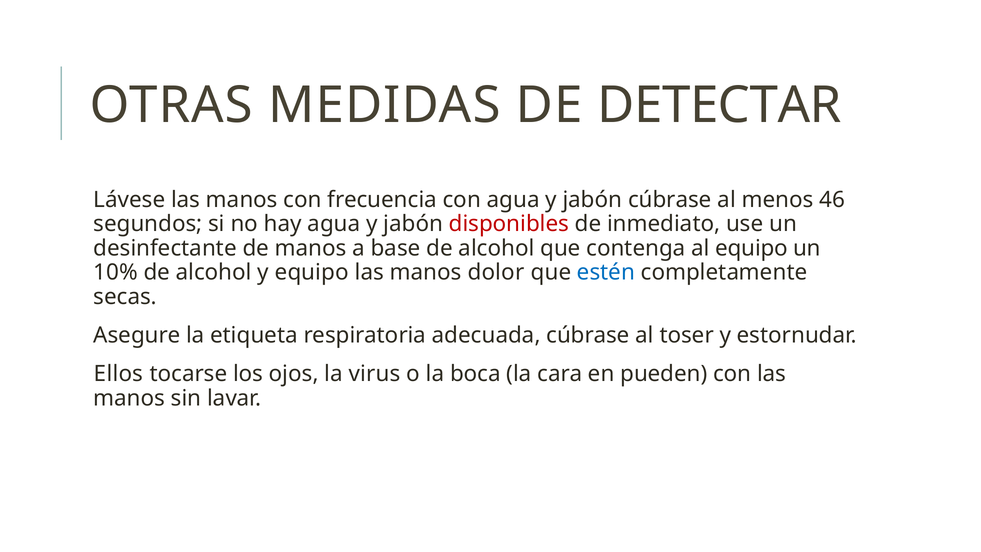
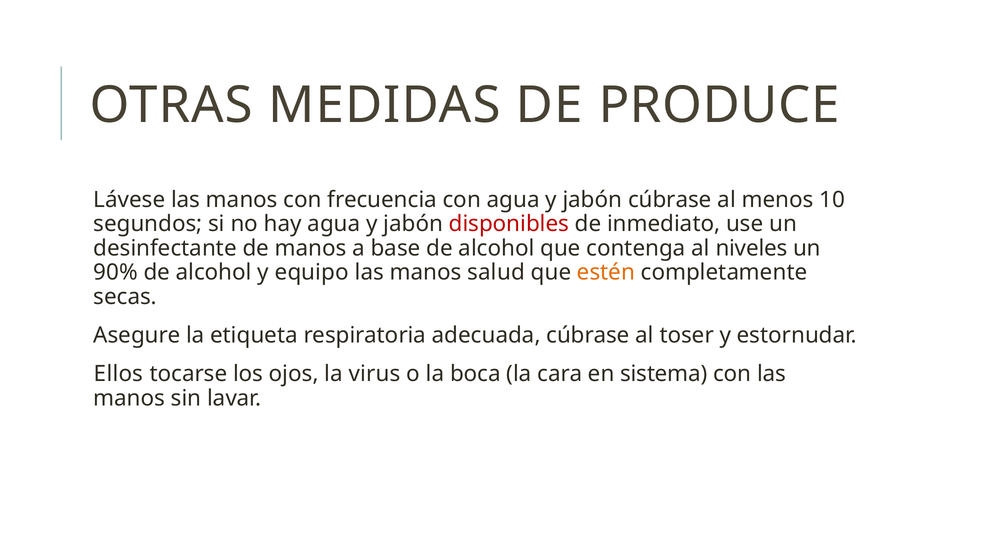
DETECTAR: DETECTAR -> PRODUCE (719, 105)
46: 46 -> 10 (832, 200)
al equipo: equipo -> niveles (752, 248)
10%: 10% -> 90% (116, 272)
dolor: dolor -> salud (496, 272)
estén colour: blue -> orange (606, 272)
pueden: pueden -> sistema (664, 374)
